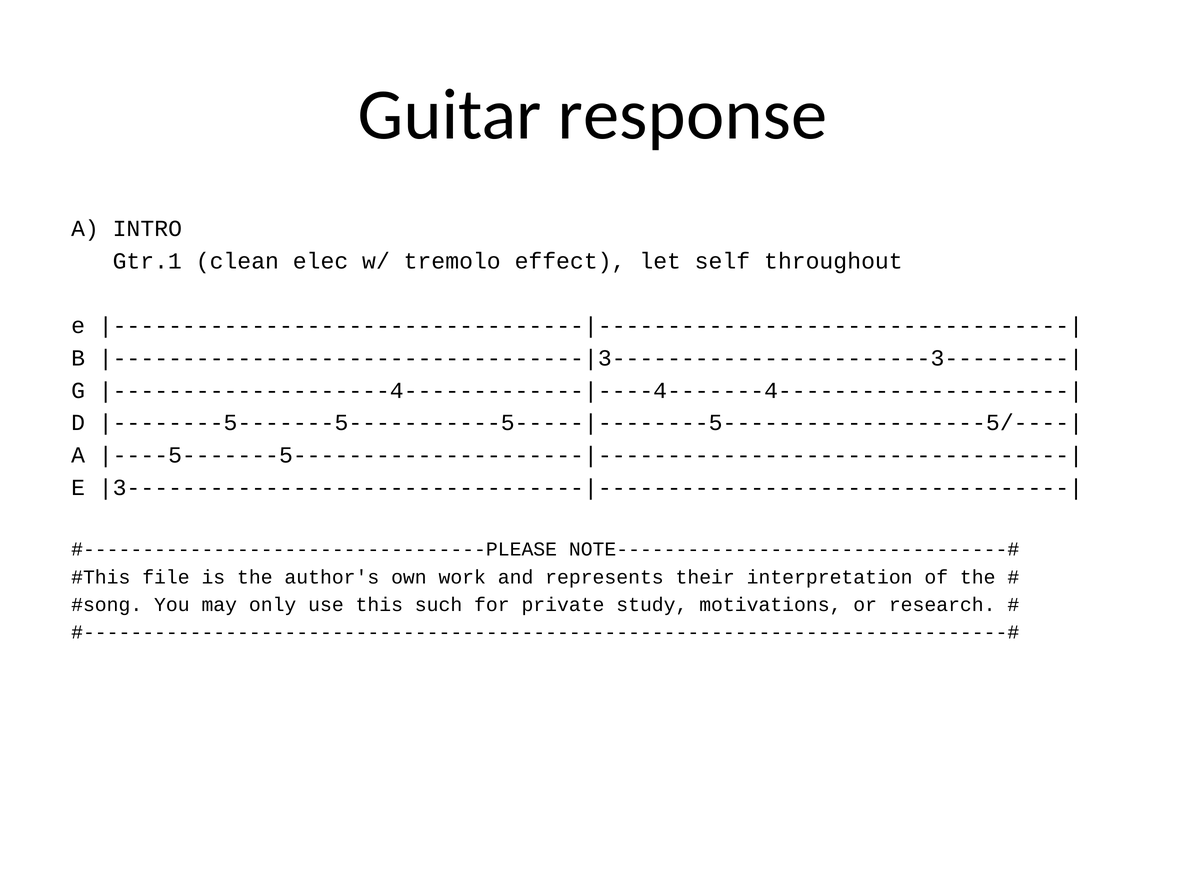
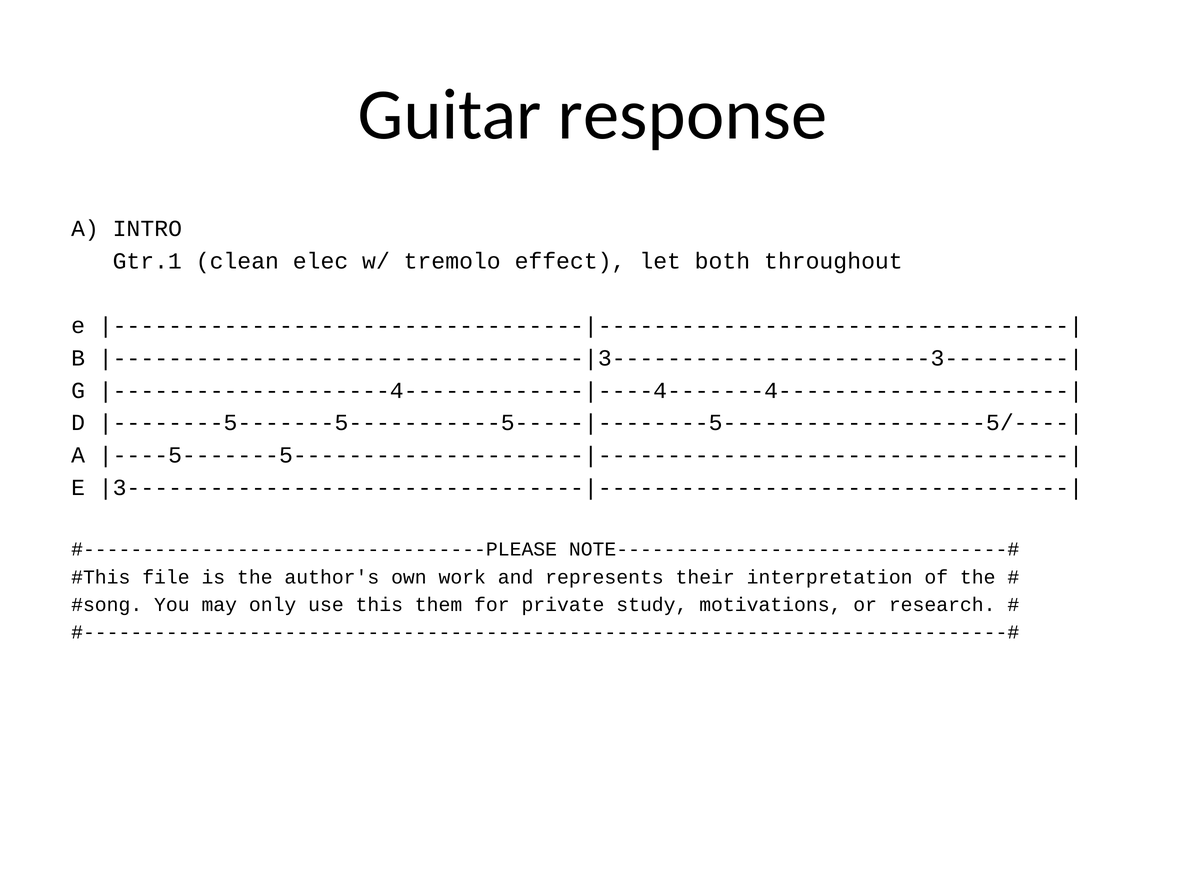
self: self -> both (722, 261)
such: such -> them (439, 605)
